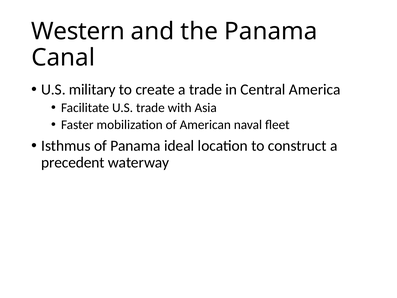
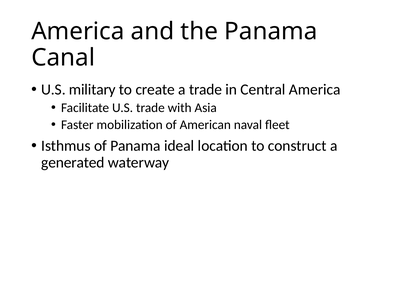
Western: Western -> America (78, 31)
precedent: precedent -> generated (73, 162)
